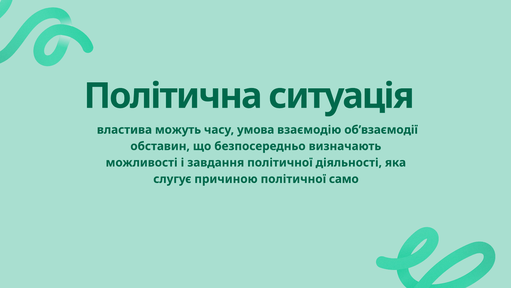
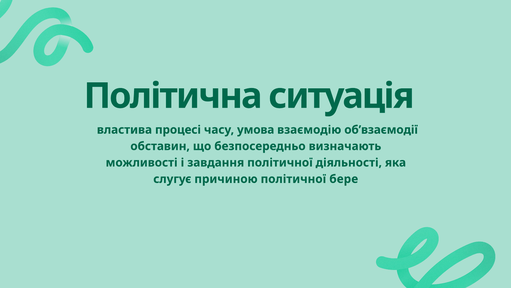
можуть: можуть -> процесі (178, 130)
само: само -> бере (344, 179)
